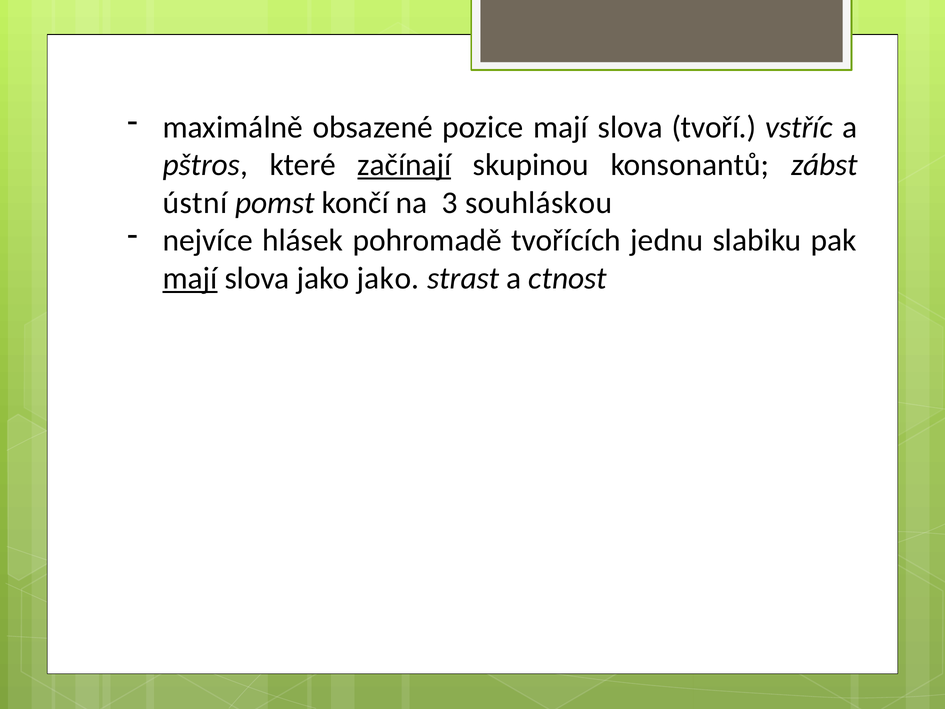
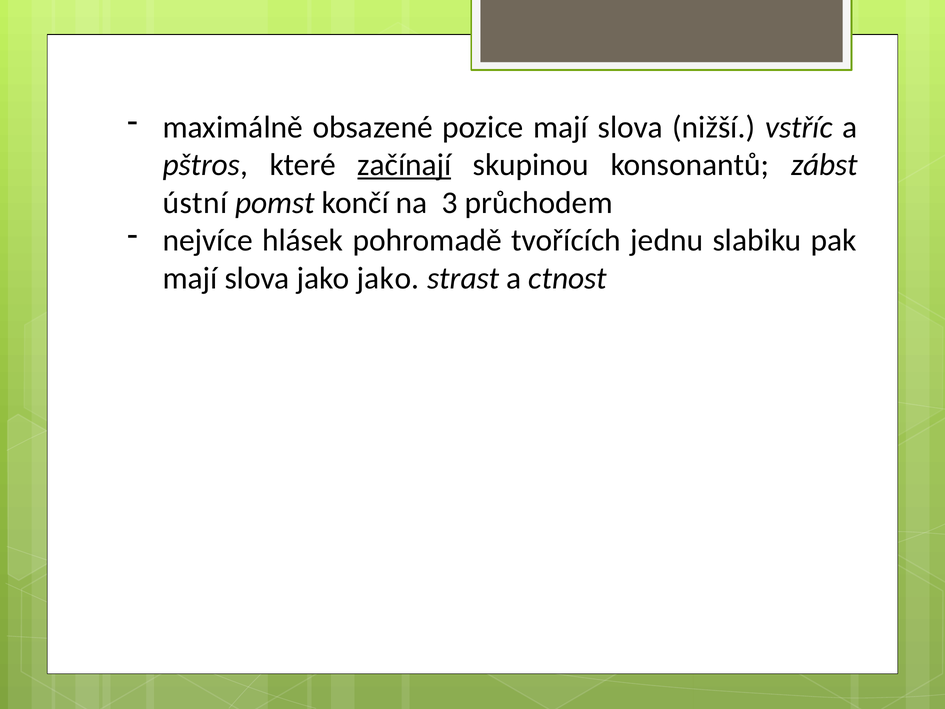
tvoří: tvoří -> nižší (714, 127)
souhláskou: souhláskou -> průchodem (539, 203)
mají underline: present -> none (190, 278)
